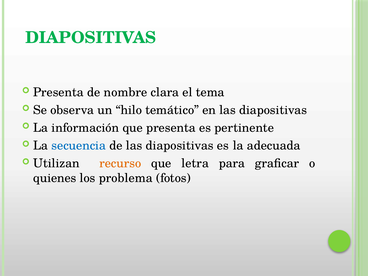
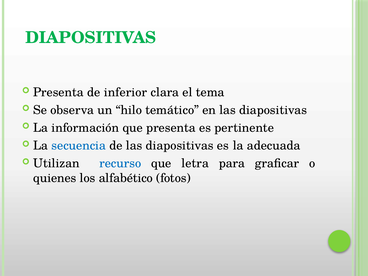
nombre: nombre -> inferior (125, 92)
recurso colour: orange -> blue (120, 163)
problema: problema -> alfabético (126, 178)
